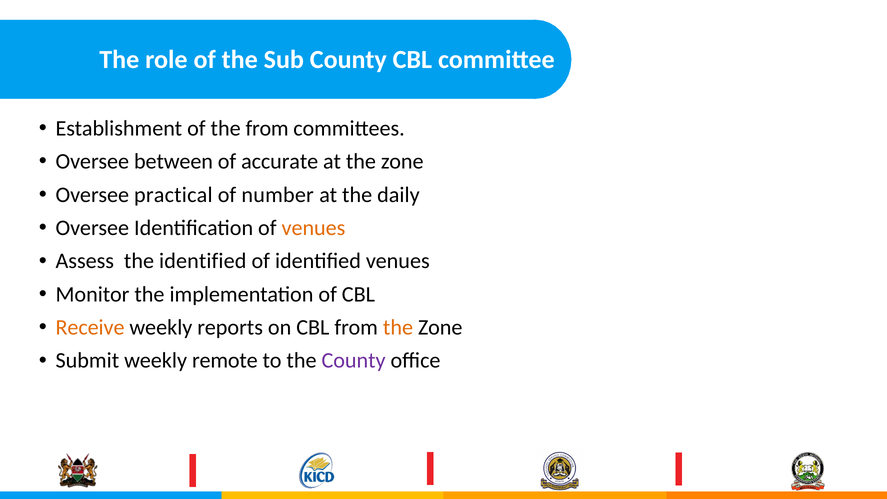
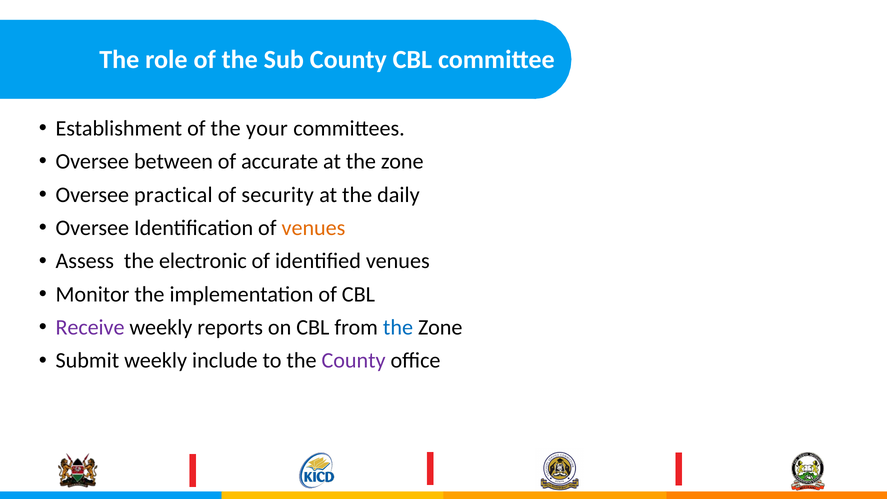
the from: from -> your (267, 128)
number: number -> security (278, 195)
the identified: identified -> electronic (203, 261)
Receive colour: orange -> purple (90, 327)
the colour: orange -> blue (398, 327)
remote: remote -> include (225, 361)
